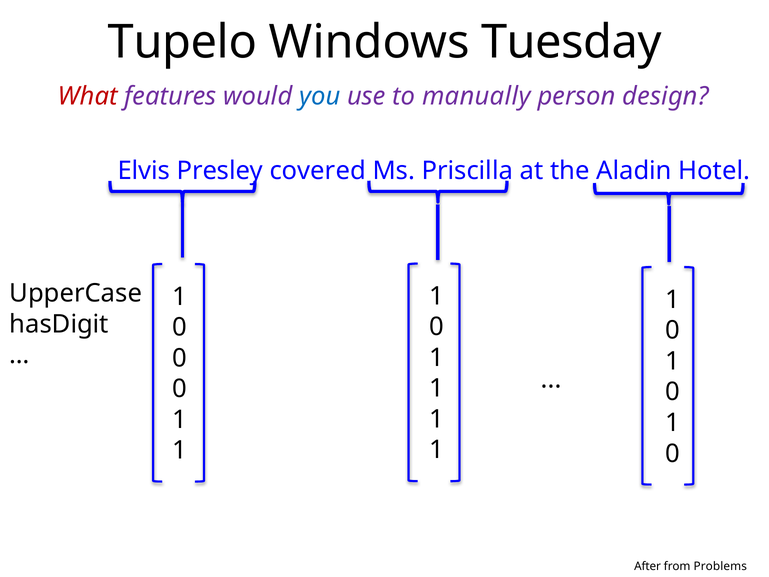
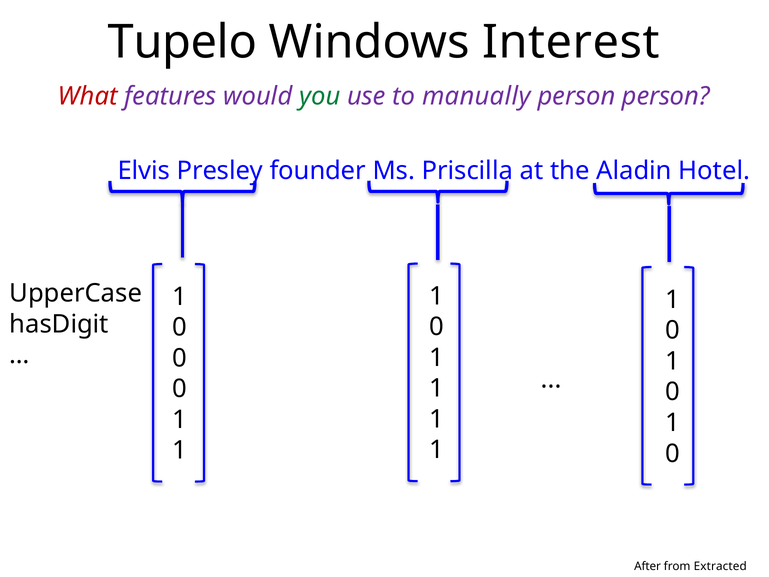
Tuesday: Tuesday -> Interest (571, 42)
you colour: blue -> green (320, 96)
person design: design -> person (666, 96)
covered: covered -> founder (318, 171)
Problems: Problems -> Extracted (720, 566)
